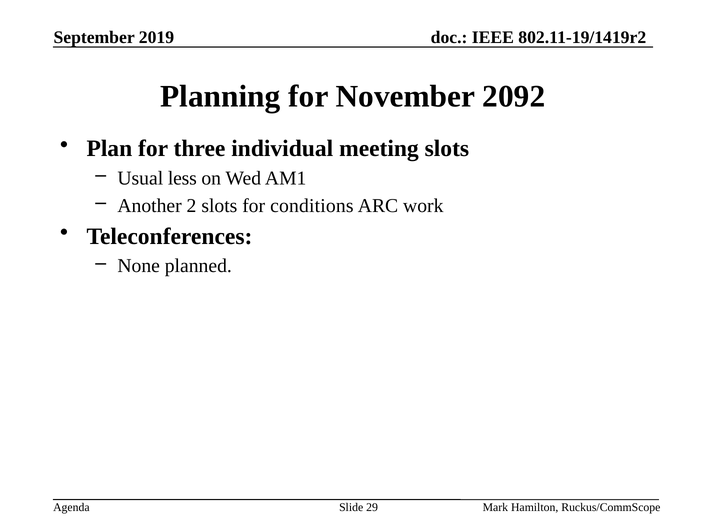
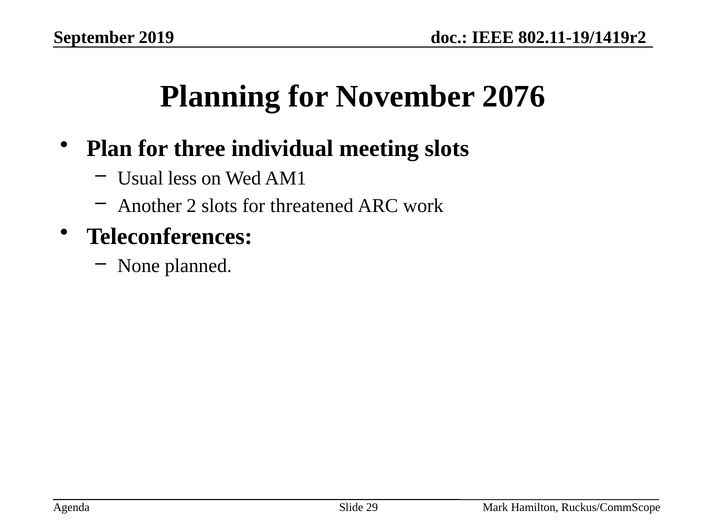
2092: 2092 -> 2076 (514, 96)
conditions: conditions -> threatened (312, 206)
